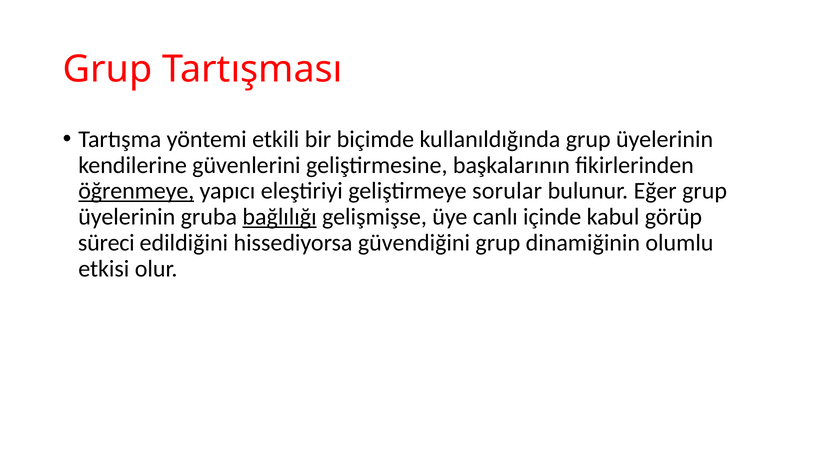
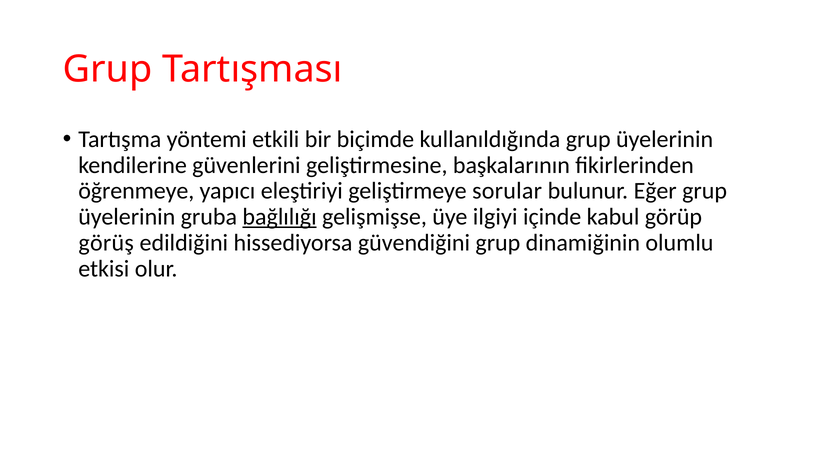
öğrenmeye underline: present -> none (136, 191)
canlı: canlı -> ilgiyi (495, 217)
süreci: süreci -> görüş (106, 243)
